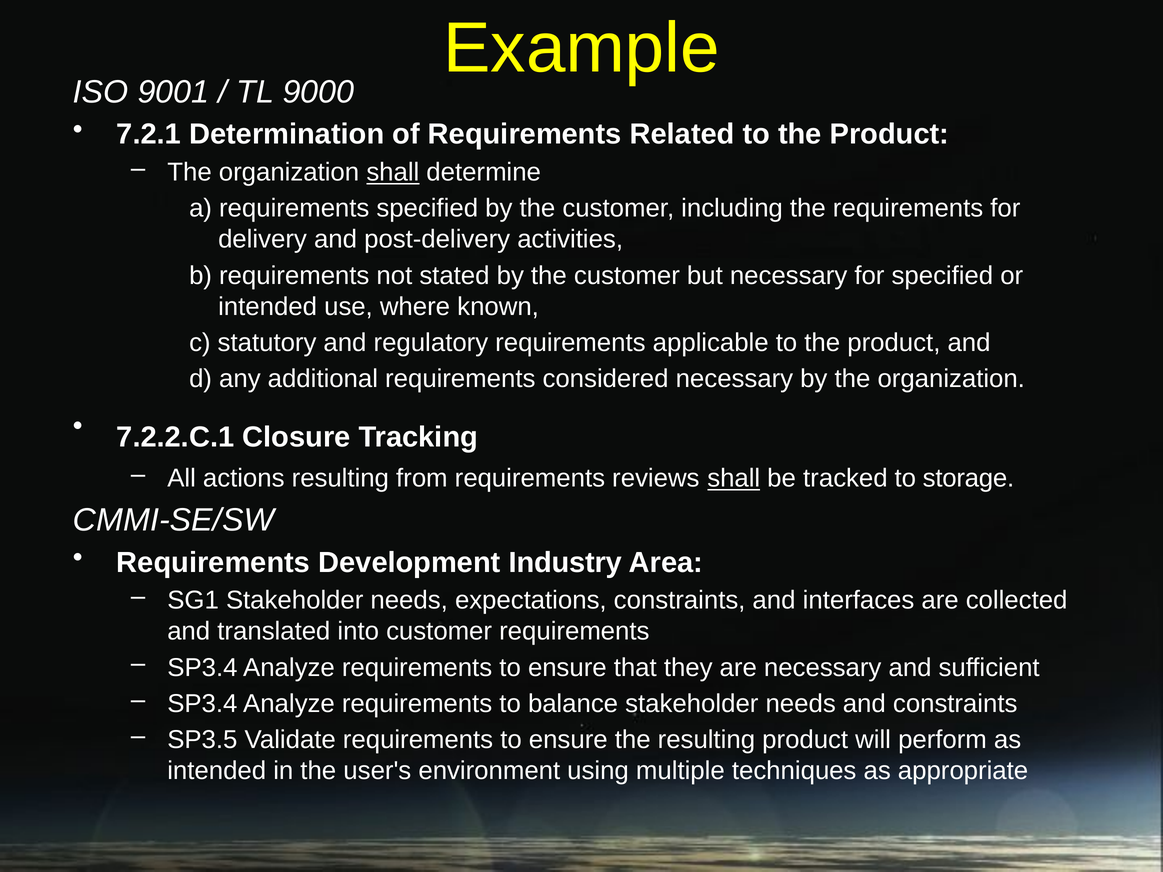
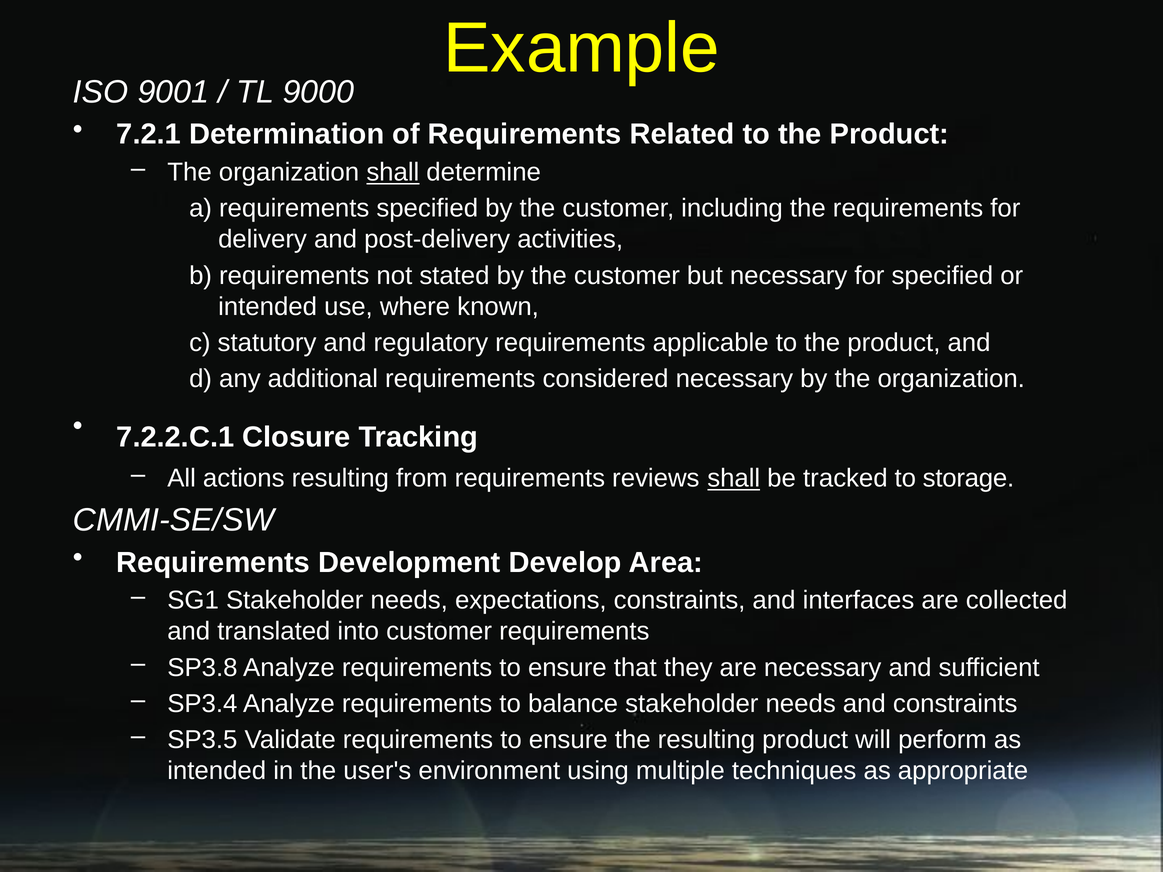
Industry: Industry -> Develop (565, 563)
SP3.4: SP3.4 -> SP3.8 (202, 668)
